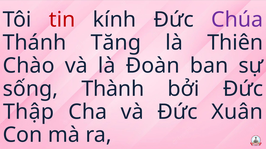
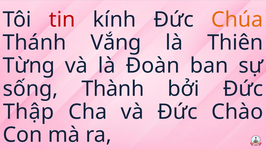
Chúa colour: purple -> orange (237, 20)
Tăng: Tăng -> Vắng (116, 43)
Chào: Chào -> Từng (29, 66)
Xuân: Xuân -> Chào (237, 112)
